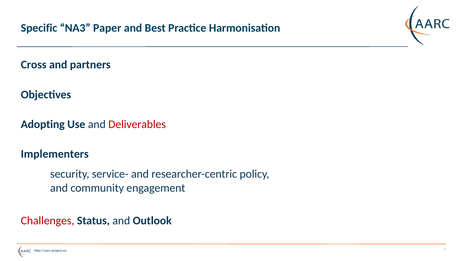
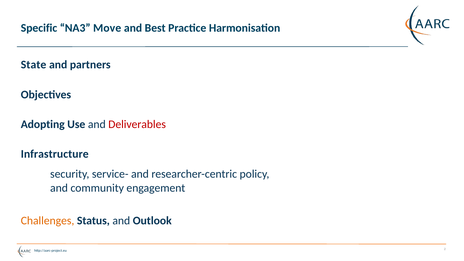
Paper: Paper -> Move (107, 28)
Cross: Cross -> State (34, 65)
Implementers: Implementers -> Infrastructure (55, 154)
Challenges colour: red -> orange (48, 221)
